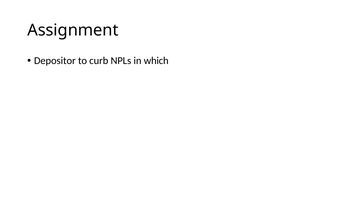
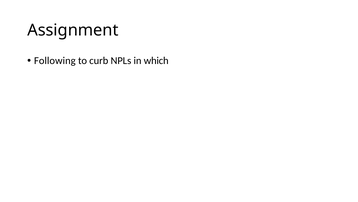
Depositor: Depositor -> Following (55, 61)
